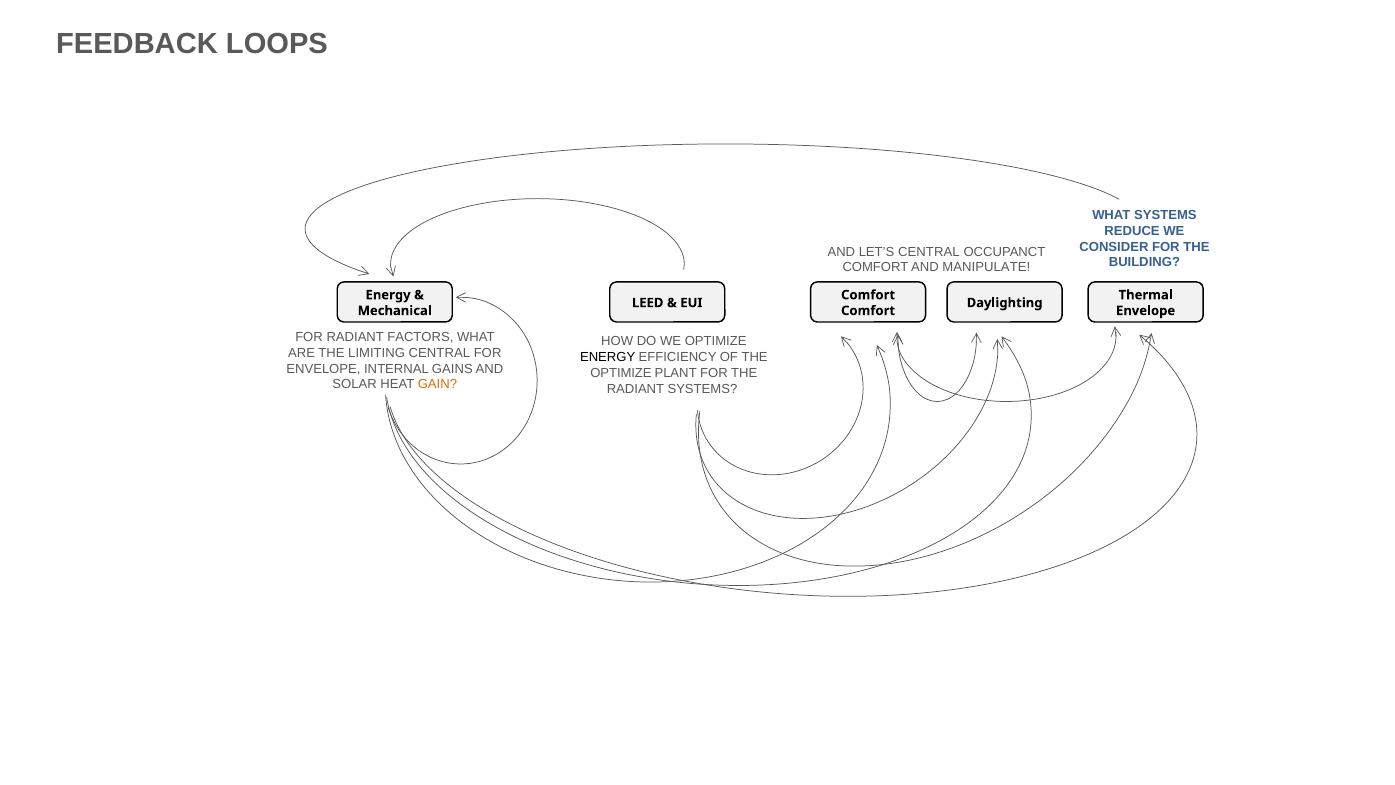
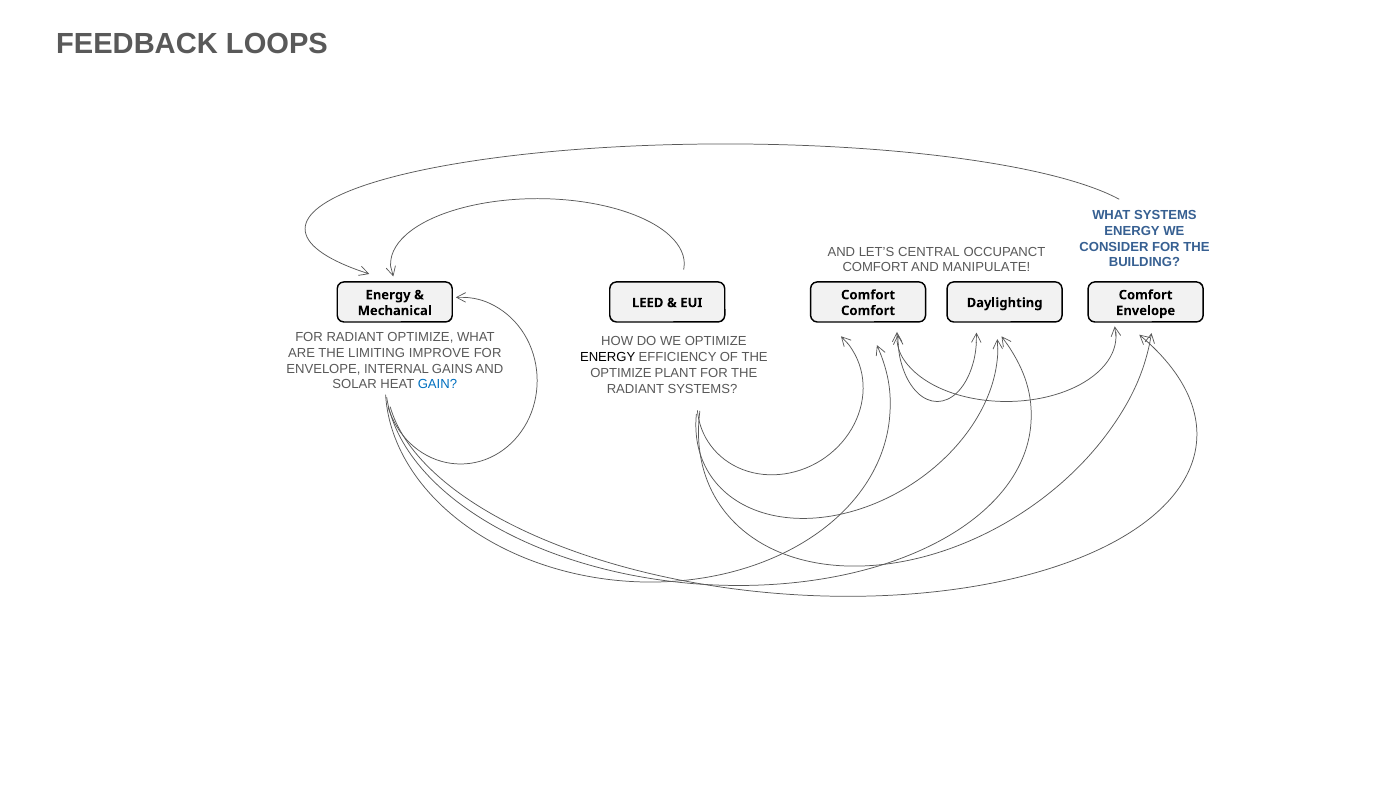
REDUCE: REDUCE -> ENERGY (1132, 231)
Thermal: Thermal -> Comfort (1146, 295)
RADIANT FACTORS: FACTORS -> OPTIMIZE (420, 337)
LIMITING CENTRAL: CENTRAL -> IMPROVE (439, 353)
GAIN colour: orange -> blue (437, 384)
